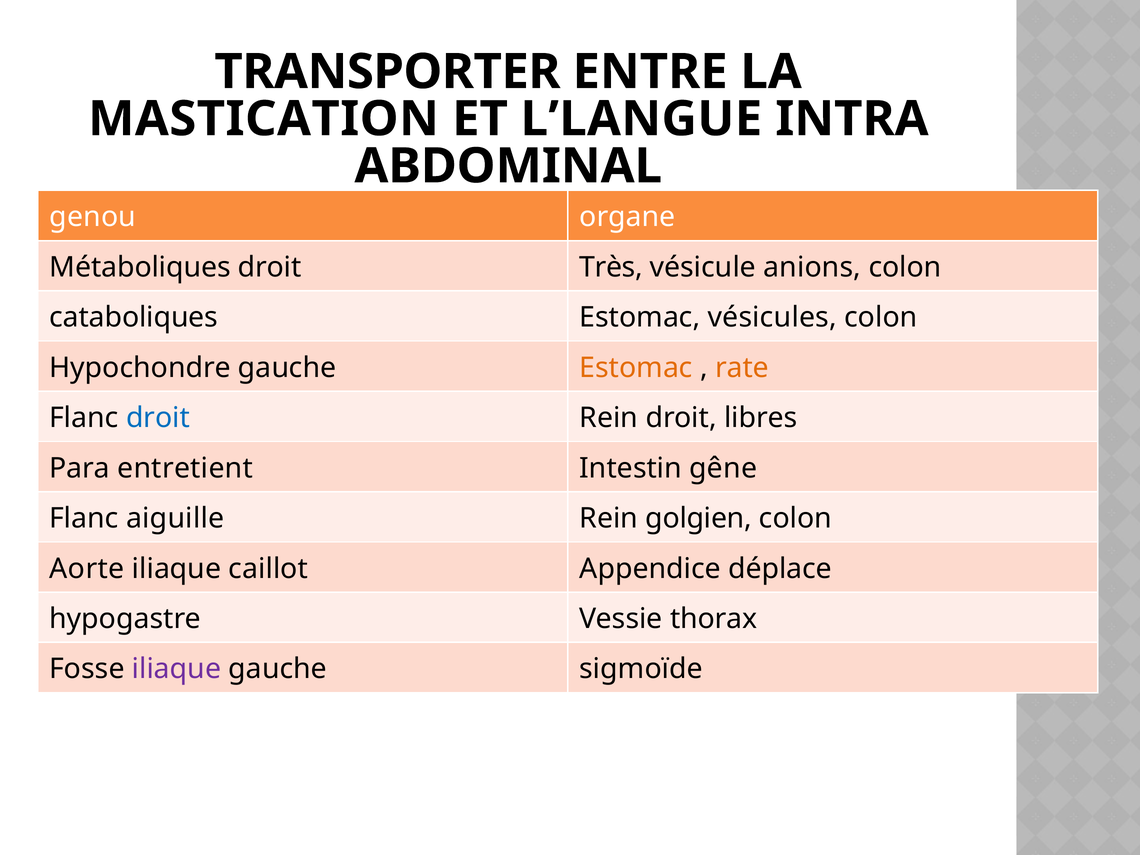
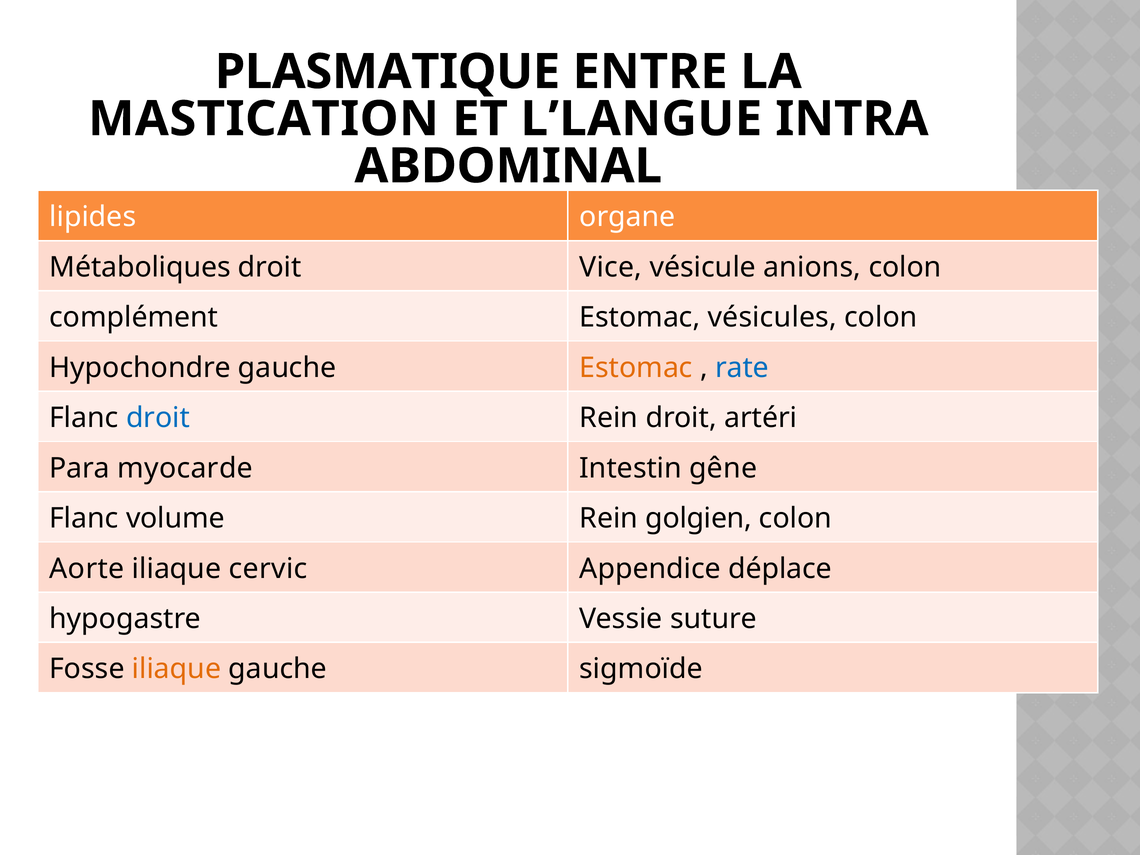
TRANSPORTER: TRANSPORTER -> PLASMATIQUE (387, 72)
genou: genou -> lipides (93, 217)
Très: Très -> Vice (611, 267)
cataboliques: cataboliques -> complément (134, 318)
rate colour: orange -> blue (742, 368)
libres: libres -> artéri (761, 418)
entretient: entretient -> myocarde (185, 468)
aiguille: aiguille -> volume (175, 518)
caillot: caillot -> cervic (268, 569)
thorax: thorax -> suture (713, 619)
iliaque colour: purple -> orange (177, 669)
